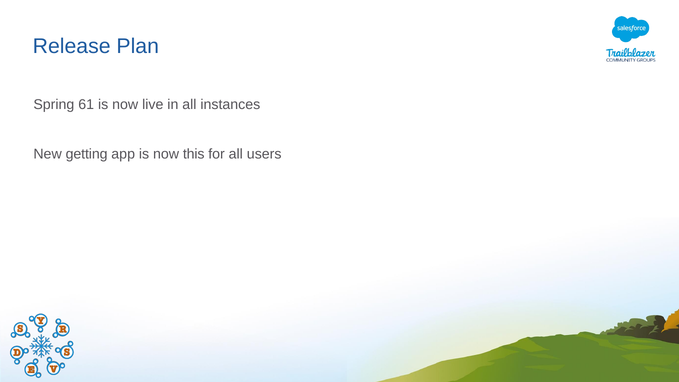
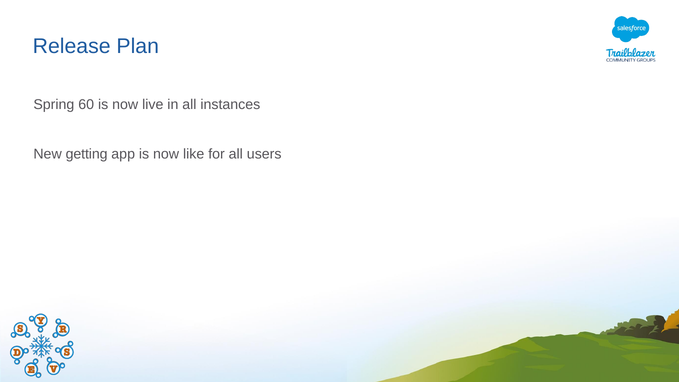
61: 61 -> 60 (86, 105)
this: this -> like (194, 154)
